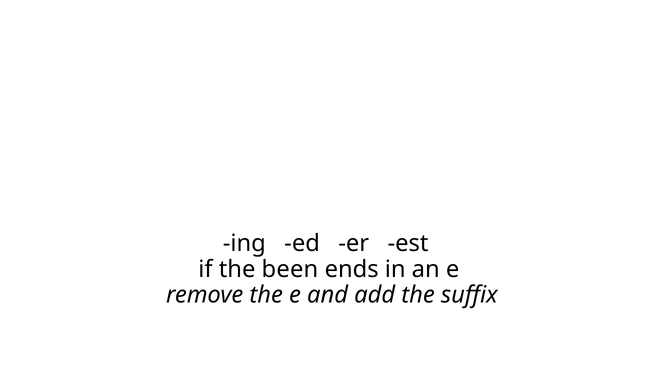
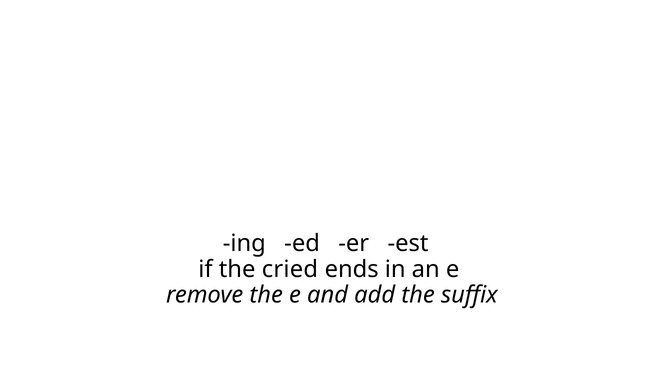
been: been -> cried (290, 269)
